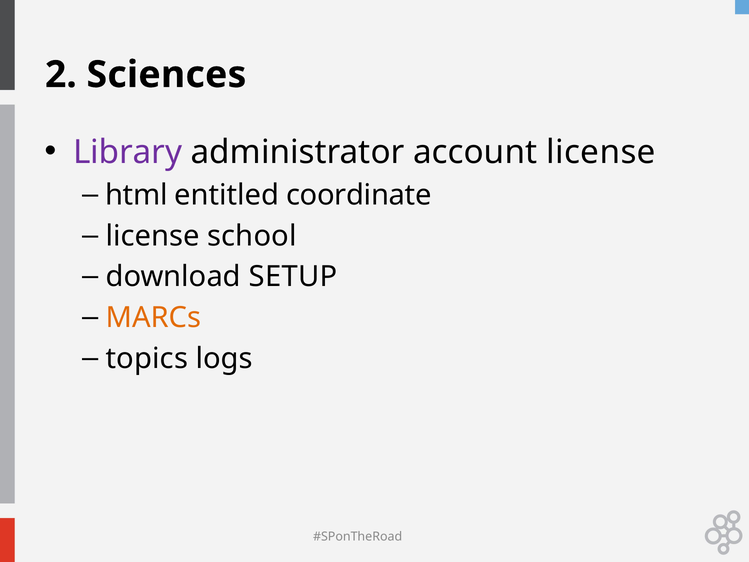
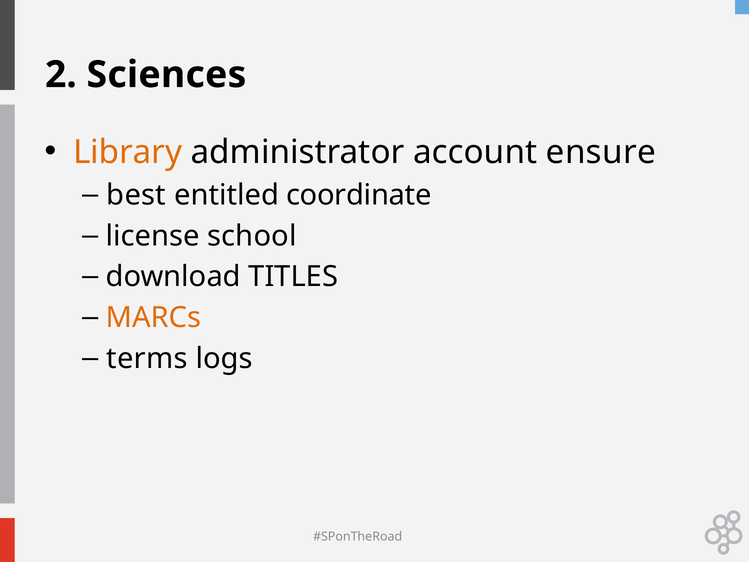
Library colour: purple -> orange (128, 152)
account license: license -> ensure (601, 152)
html: html -> best (136, 195)
SETUP: SETUP -> TITLES (293, 277)
topics: topics -> terms (147, 358)
